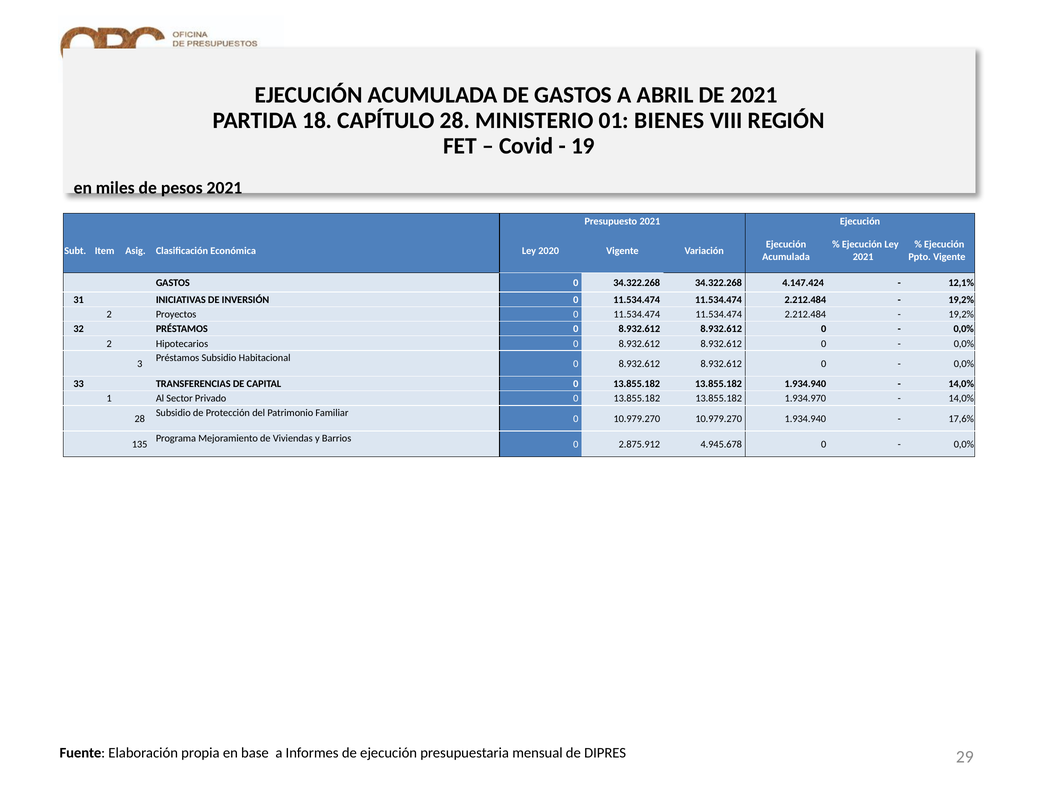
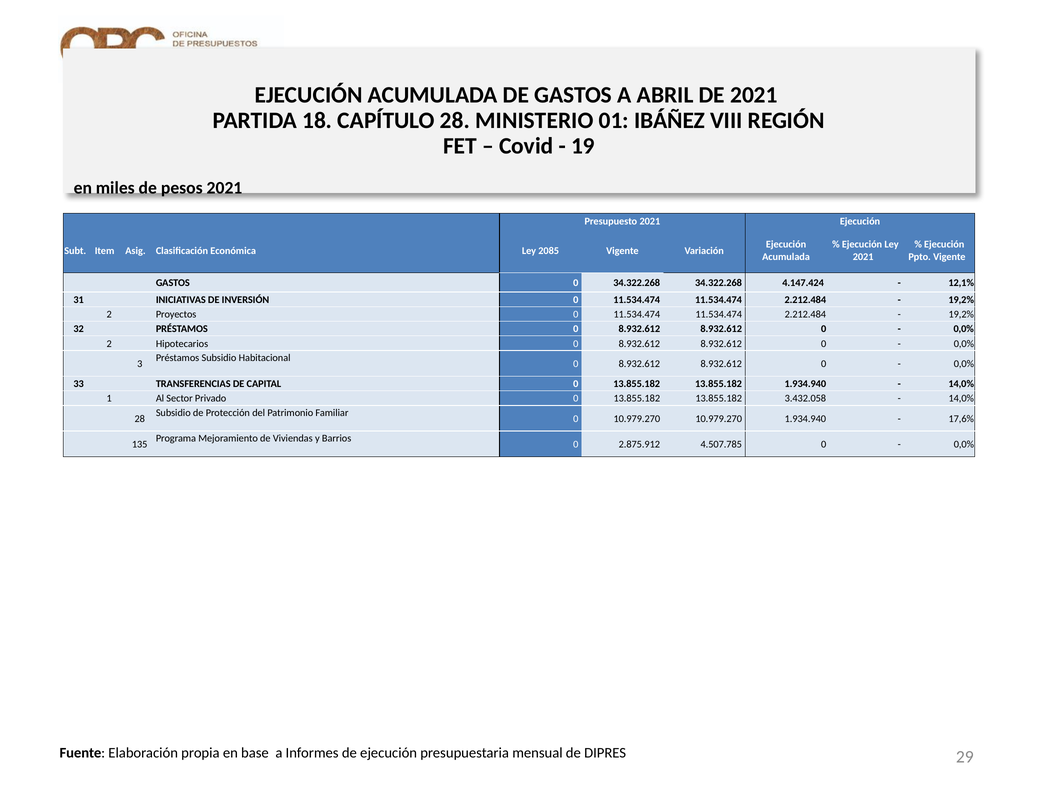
BIENES: BIENES -> IBÁÑEZ (670, 121)
2020: 2020 -> 2085 (549, 251)
1.934.970: 1.934.970 -> 3.432.058 (805, 398)
4.945.678: 4.945.678 -> 4.507.785 (721, 444)
